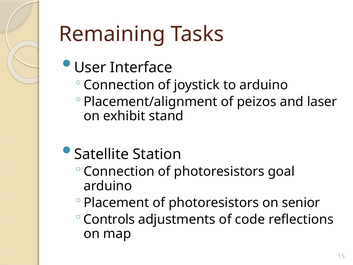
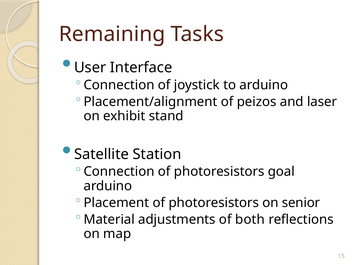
Controls: Controls -> Material (109, 219)
code: code -> both (250, 219)
